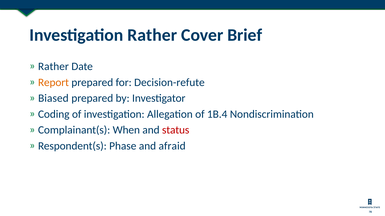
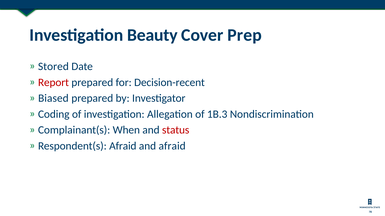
Investigation Rather: Rather -> Beauty (152, 35)
Brief: Brief -> Prep (245, 35)
Rather: Rather -> Stored (53, 67)
Report colour: orange -> red (53, 83)
Decision-refute: Decision-refute -> Decision-recent (169, 83)
1B.4: 1B.4 -> 1B.3 (217, 114)
Respondent(s Phase: Phase -> Afraid (123, 146)
